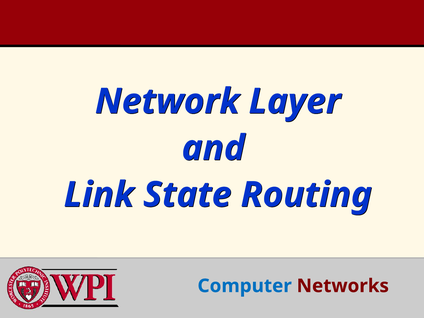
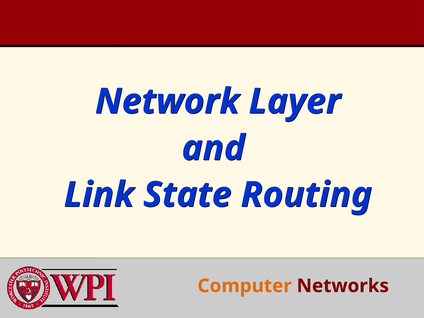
Computer colour: blue -> orange (245, 286)
